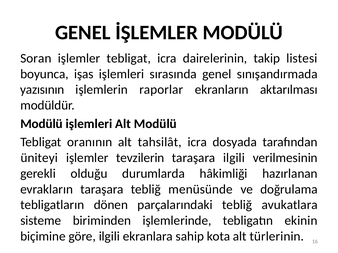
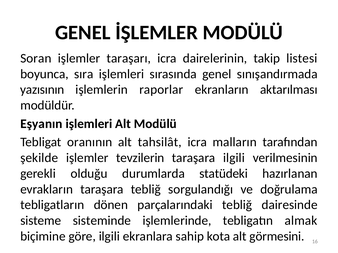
işlemler tebligat: tebligat -> taraşarı (129, 58)
işas: işas -> sıra (84, 74)
Modülü: Modülü -> Eşyanın (41, 124)
dosyada: dosyada -> malların (235, 142)
üniteyi: üniteyi -> şekilde (39, 158)
hâkimliği: hâkimliği -> statüdeki (224, 174)
menüsünde: menüsünde -> sorgulandığı (201, 190)
avukatlara: avukatlara -> dairesinde (290, 205)
biriminden: biriminden -> sisteminde (102, 221)
ekinin: ekinin -> almak (301, 221)
türlerinin: türlerinin -> görmesini (277, 237)
